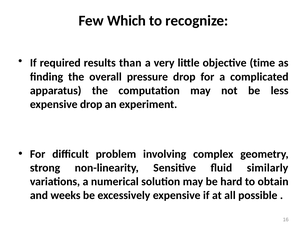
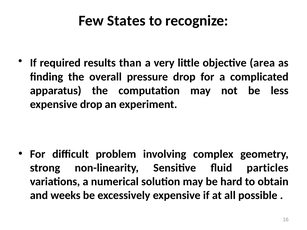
Which: Which -> States (126, 21)
time: time -> area (262, 63)
similarly: similarly -> particles (268, 168)
